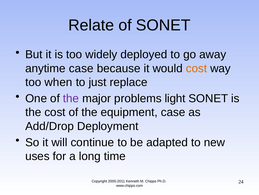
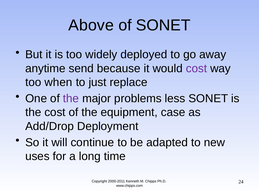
Relate: Relate -> Above (91, 25)
anytime case: case -> send (81, 68)
cost colour: orange -> purple (196, 68)
light: light -> less (175, 98)
